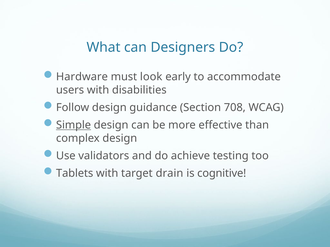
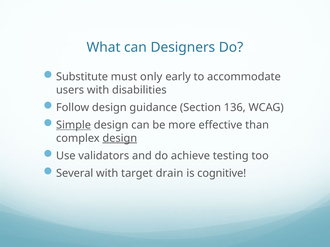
Hardware: Hardware -> Substitute (82, 77)
look: look -> only (151, 77)
708: 708 -> 136 (235, 108)
design underline: none -> present (120, 138)
Tablets: Tablets -> Several (75, 174)
